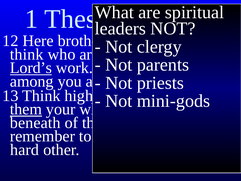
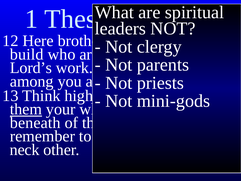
think: think -> build (27, 54)
Lord’s underline: present -> none (31, 68)
hard: hard -> neck (25, 150)
